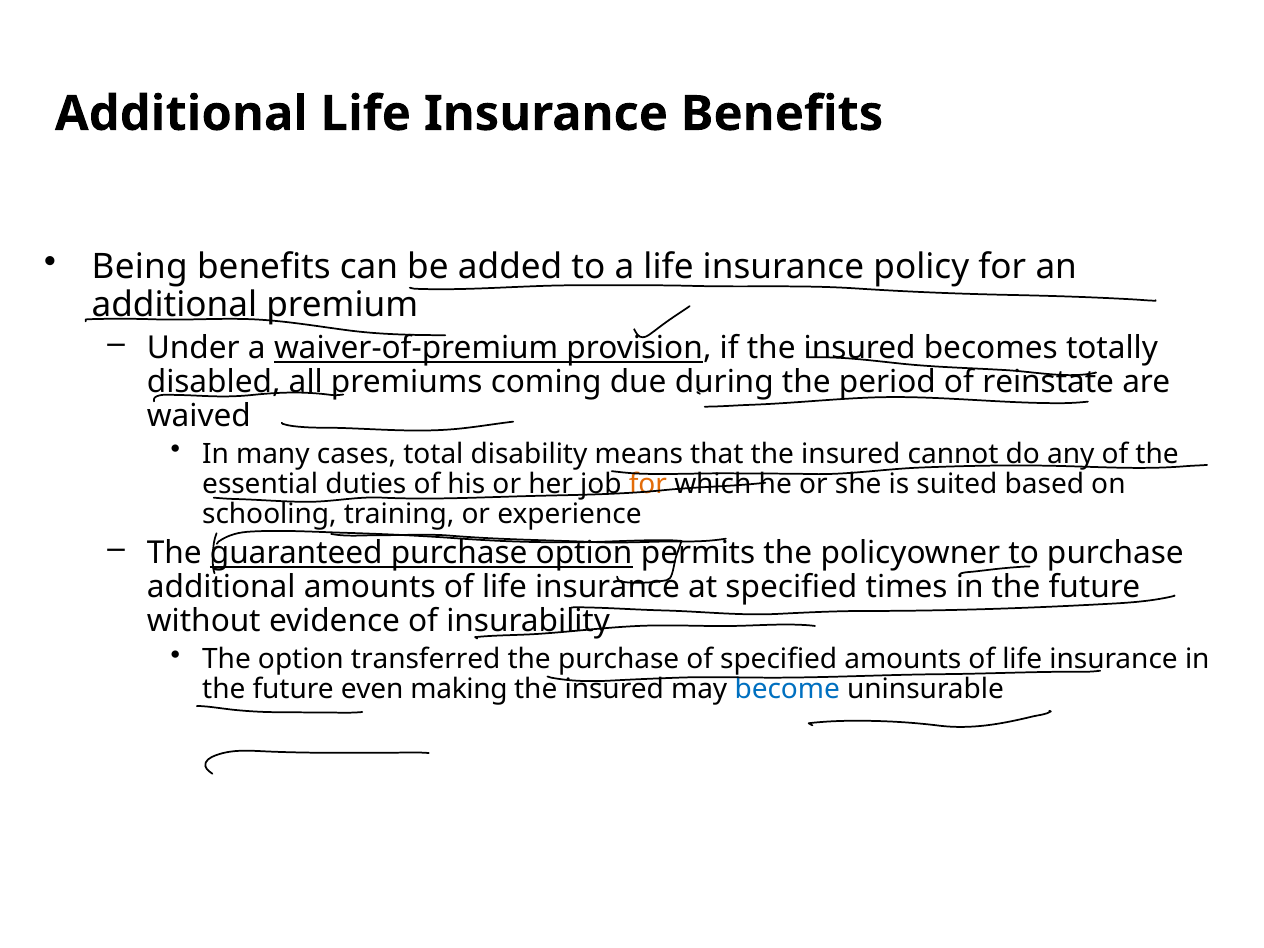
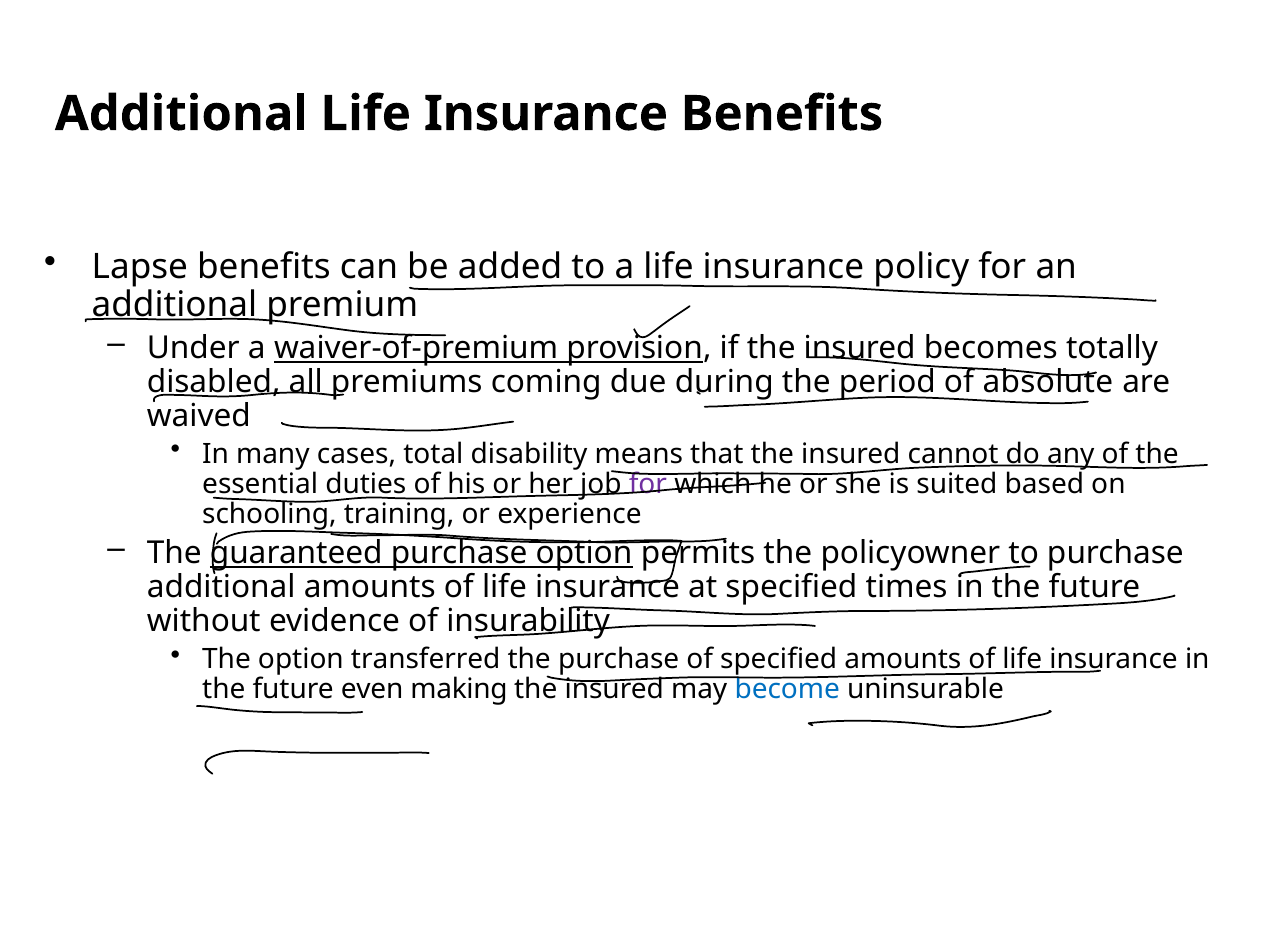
Being: Being -> Lapse (140, 267)
reinstate: reinstate -> absolute (1048, 382)
for colour: orange -> purple (648, 484)
